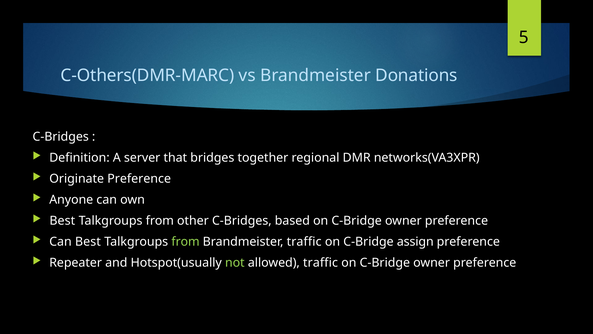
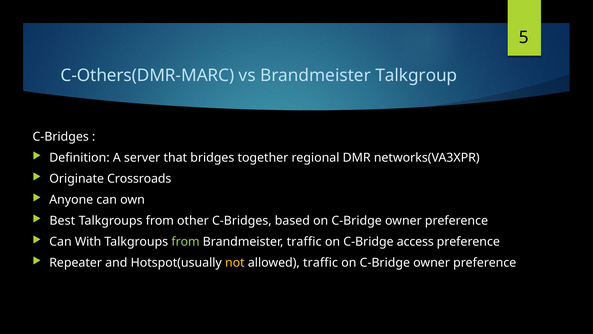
Donations: Donations -> Talkgroup (416, 75)
Originate Preference: Preference -> Crossroads (139, 178)
Can Best: Best -> With (88, 242)
assign: assign -> access (415, 242)
not colour: light green -> yellow (235, 263)
